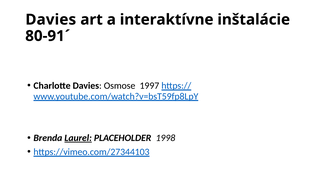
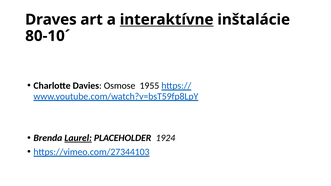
Davies: Davies -> Draves (51, 20)
interaktívne underline: none -> present (167, 20)
80-91´: 80-91´ -> 80-10´ (48, 36)
1997: 1997 -> 1955 (149, 86)
1998: 1998 -> 1924 (165, 138)
